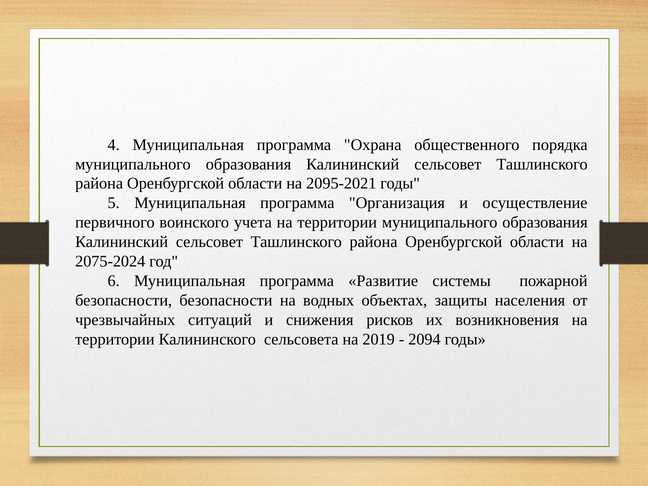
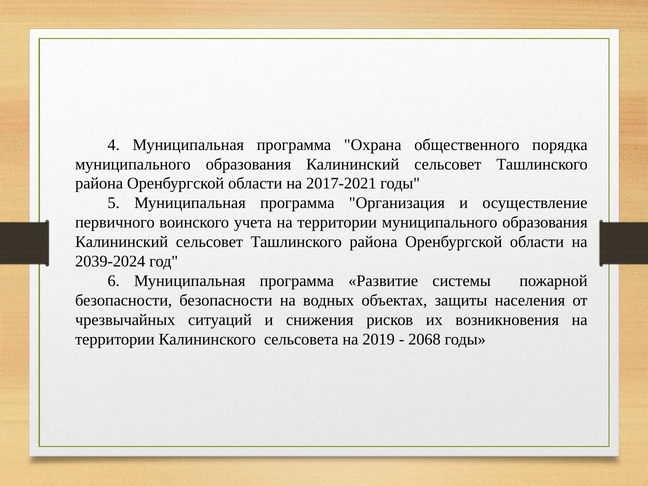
2095-2021: 2095-2021 -> 2017-2021 (341, 184)
2075-2024: 2075-2024 -> 2039-2024 (110, 261)
2094: 2094 -> 2068 (424, 339)
